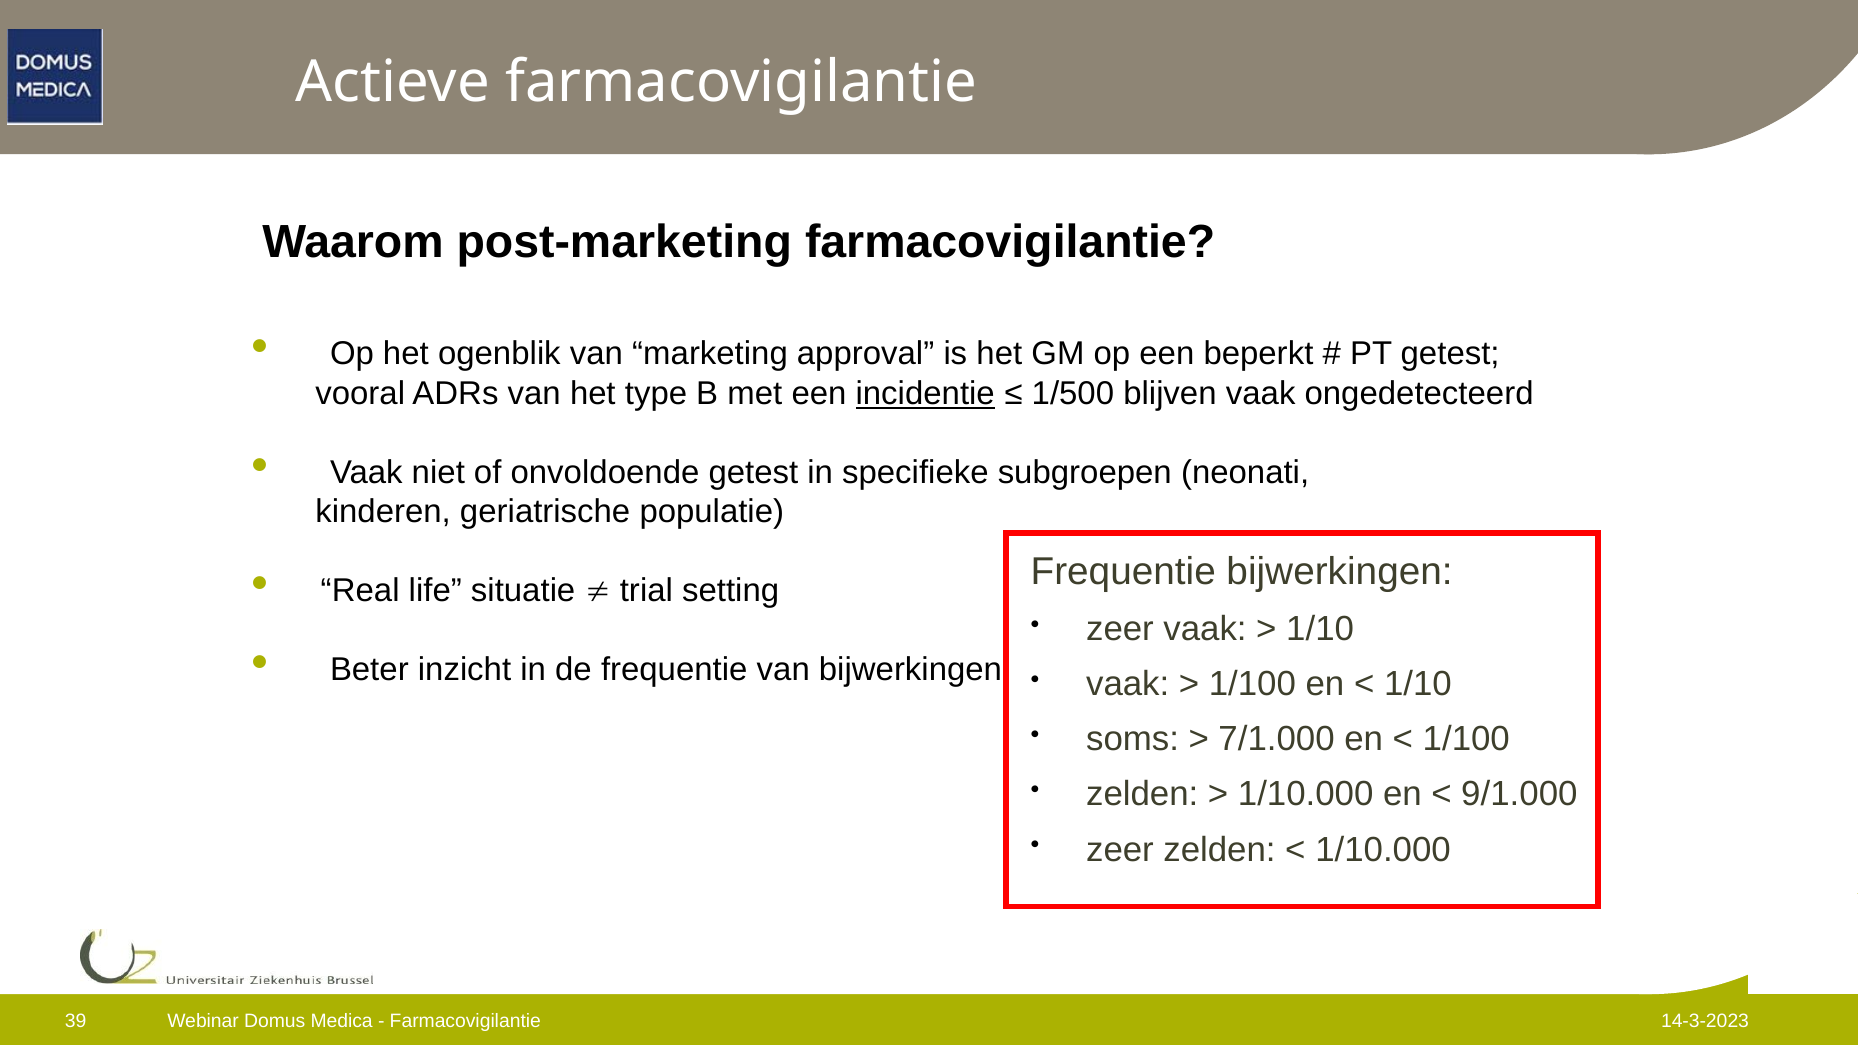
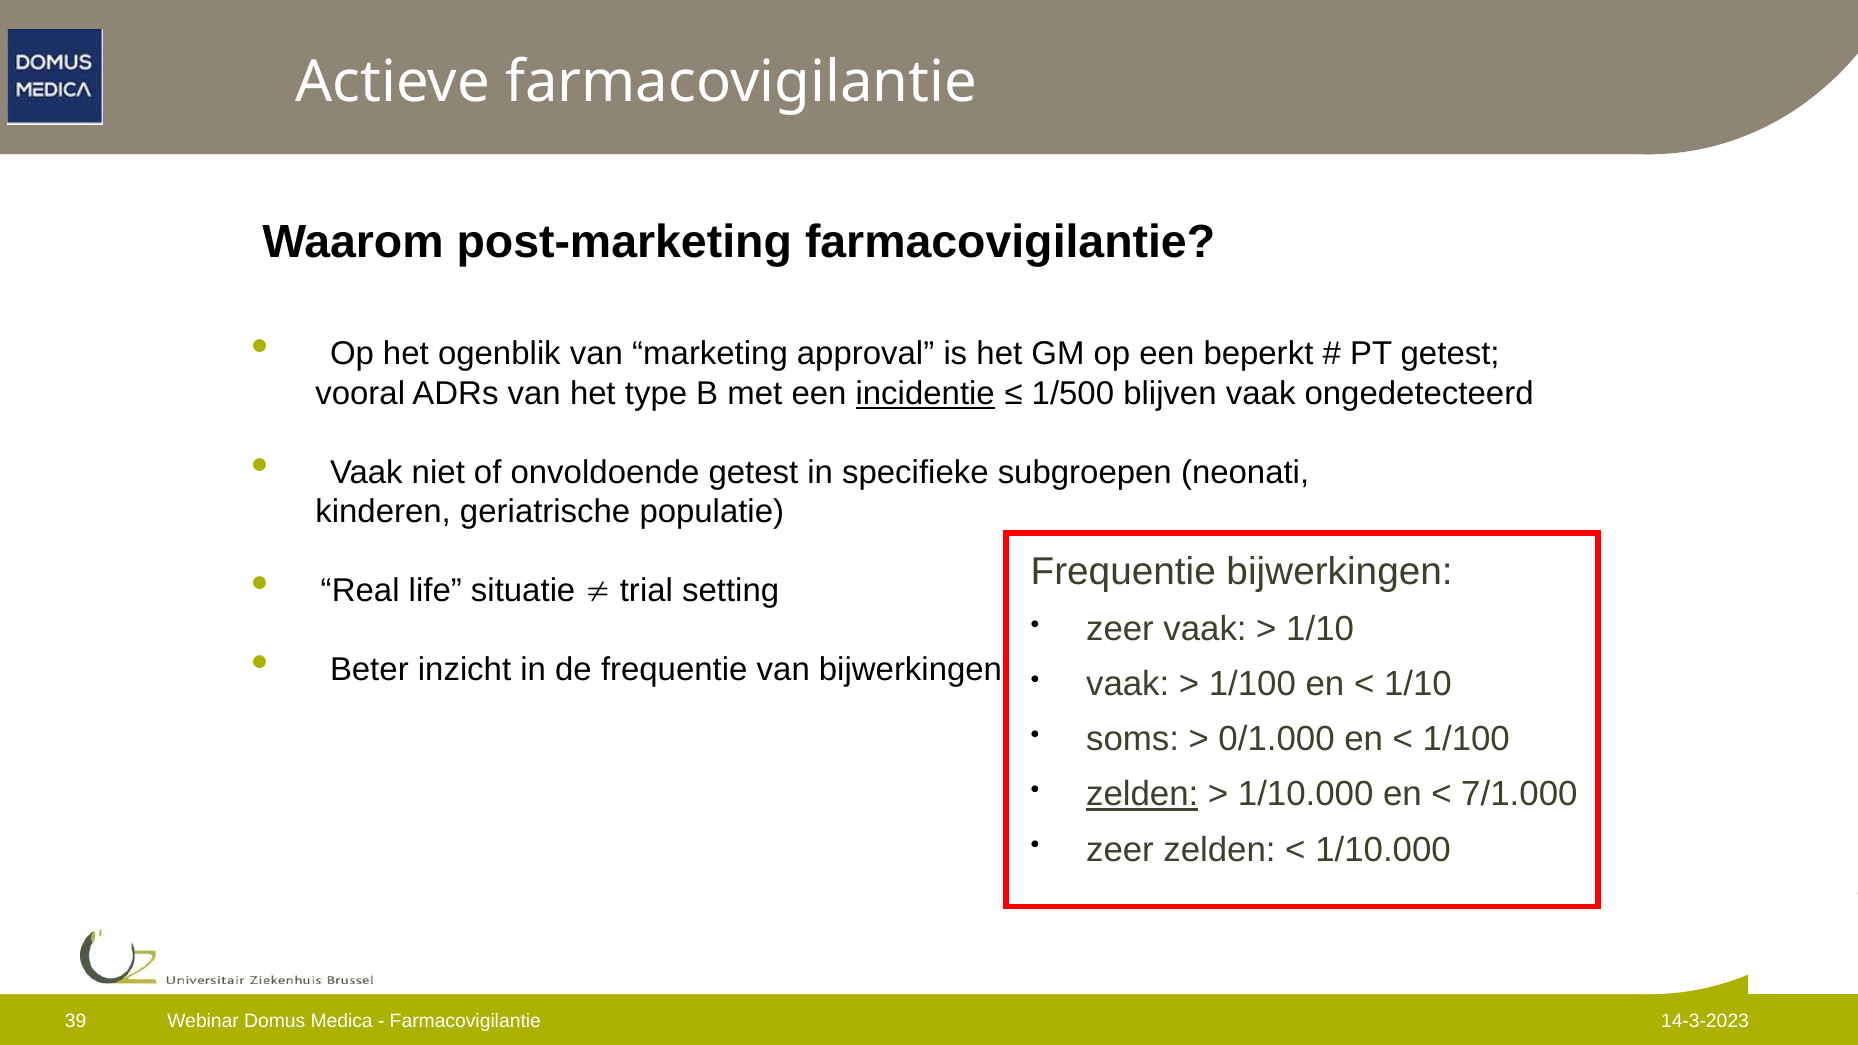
7/1.000: 7/1.000 -> 0/1.000 (1277, 740)
zelden underline: none -> present (1142, 795)
9/1.000: 9/1.000 -> 7/1.000 (1519, 795)
